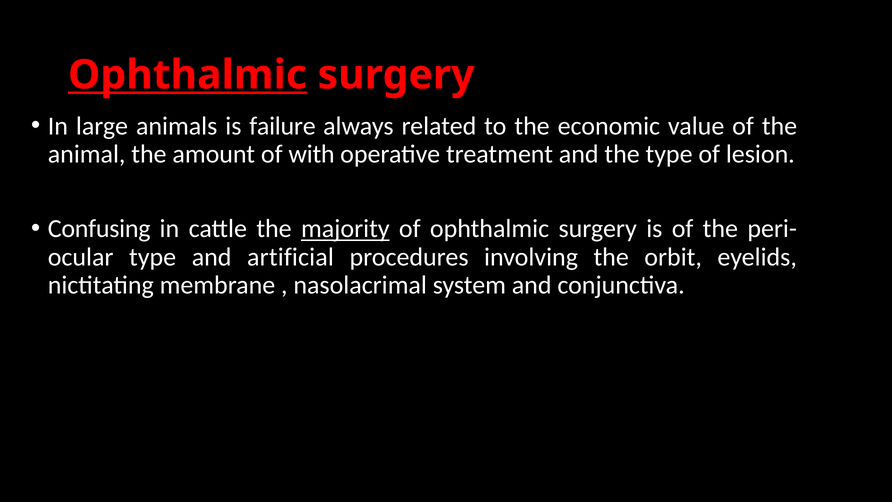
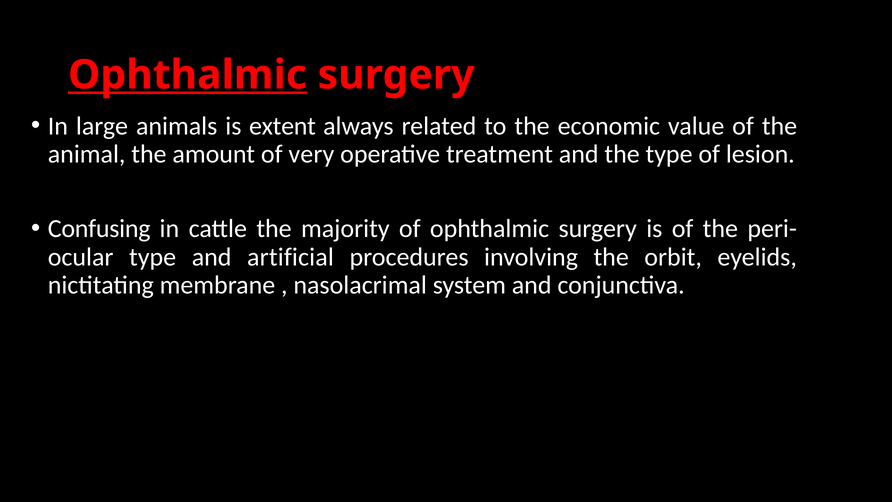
failure: failure -> extent (282, 126)
with: with -> very (311, 154)
majority underline: present -> none (345, 229)
